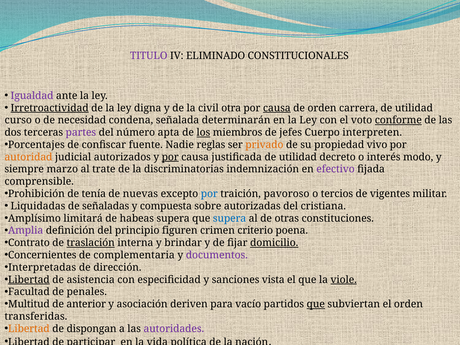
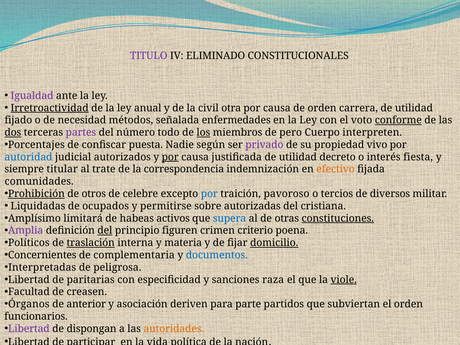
digna: digna -> anual (148, 108)
causa underline: present -> none (277, 108)
curso: curso -> fijado (18, 120)
condena: condena -> métodos (131, 120)
determinarán: determinarán -> enfermedades (236, 120)
dos underline: none -> present (13, 133)
apta: apta -> todo (169, 133)
jefes: jefes -> pero (291, 133)
fuente: fuente -> puesta (146, 145)
reglas: reglas -> según (211, 145)
privado colour: orange -> purple (264, 145)
autoridad colour: orange -> blue (28, 157)
modo: modo -> fiesta (418, 157)
marzo: marzo -> titular (62, 169)
discriminatorias: discriminatorias -> correspondencia (184, 169)
efectivo colour: purple -> orange (336, 169)
comprensible: comprensible -> comunidades (39, 182)
Prohibición underline: none -> present (36, 194)
tenía: tenía -> otros (94, 194)
nuevas: nuevas -> celebre (140, 194)
vigentes: vigentes -> diversos (390, 194)
señaladas: señaladas -> ocupados (106, 206)
compuesta: compuesta -> permitirse (166, 206)
habeas supera: supera -> activos (173, 218)
constituciones underline: none -> present (338, 218)
del underline: none -> present (105, 231)
Contrato: Contrato -> Políticos (29, 243)
brindar: brindar -> materia (183, 243)
documentos colour: purple -> blue (217, 255)
dirección: dirección -> peligrosa (117, 267)
Libertad underline: present -> none (29, 280)
asistencia: asistencia -> paritarias (91, 280)
vista: vista -> raza (273, 280)
penales: penales -> creasen (87, 292)
Multitud: Multitud -> Órganos (29, 304)
vacío: vacío -> parte (248, 304)
que underline: present -> none (316, 304)
transferidas: transferidas -> funcionarios (36, 316)
Libertad colour: orange -> purple (29, 329)
autoridades colour: purple -> orange (174, 329)
